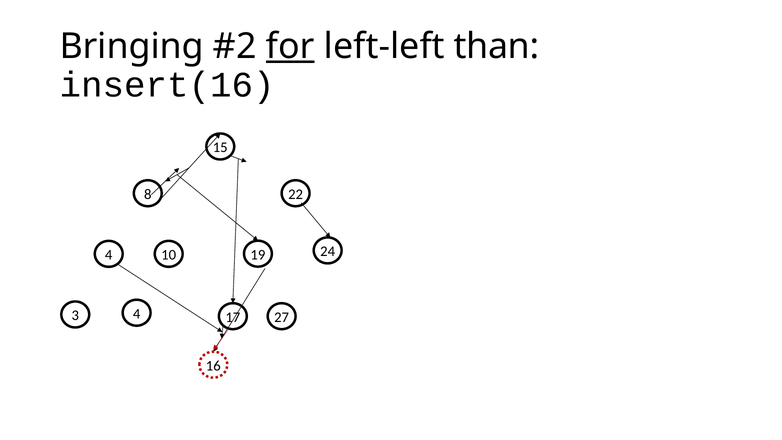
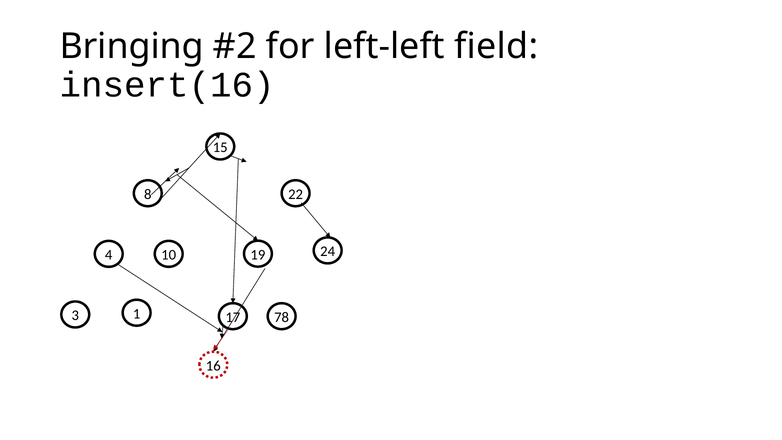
for underline: present -> none (290, 46)
than: than -> field (496, 46)
3 4: 4 -> 1 (137, 314)
27: 27 -> 78 (282, 317)
